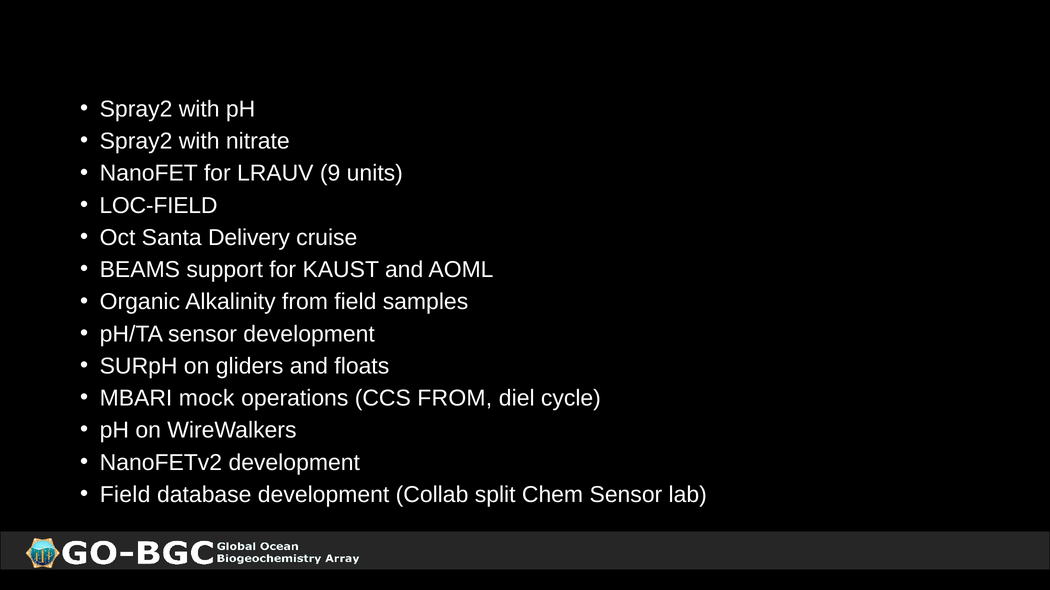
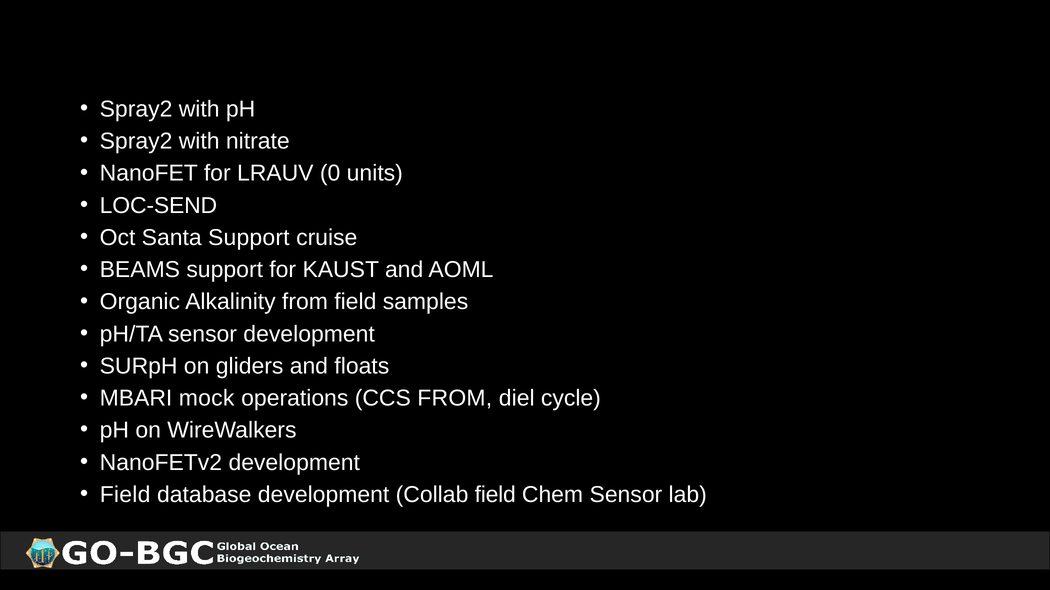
9: 9 -> 0 (330, 174)
LOC-FIELD: LOC-FIELD -> LOC-SEND (158, 206)
Santa Delivery: Delivery -> Support (249, 238)
Collab split: split -> field (495, 495)
